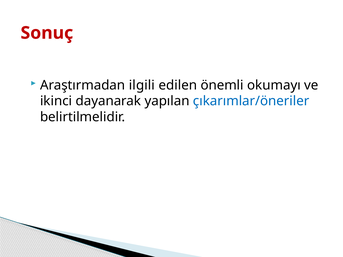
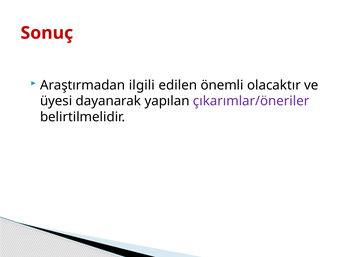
okumayı: okumayı -> olacaktır (274, 85)
ikinci: ikinci -> üyesi (56, 101)
çıkarımlar/öneriler colour: blue -> purple (251, 101)
